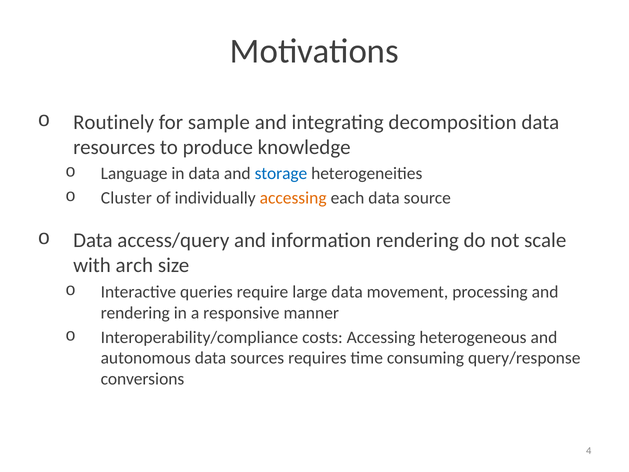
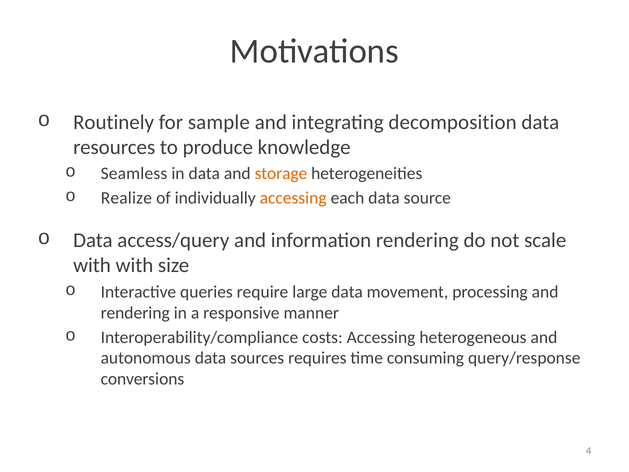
Language: Language -> Seamless (134, 173)
storage colour: blue -> orange (281, 173)
Cluster: Cluster -> Realize (126, 198)
with arch: arch -> with (134, 265)
